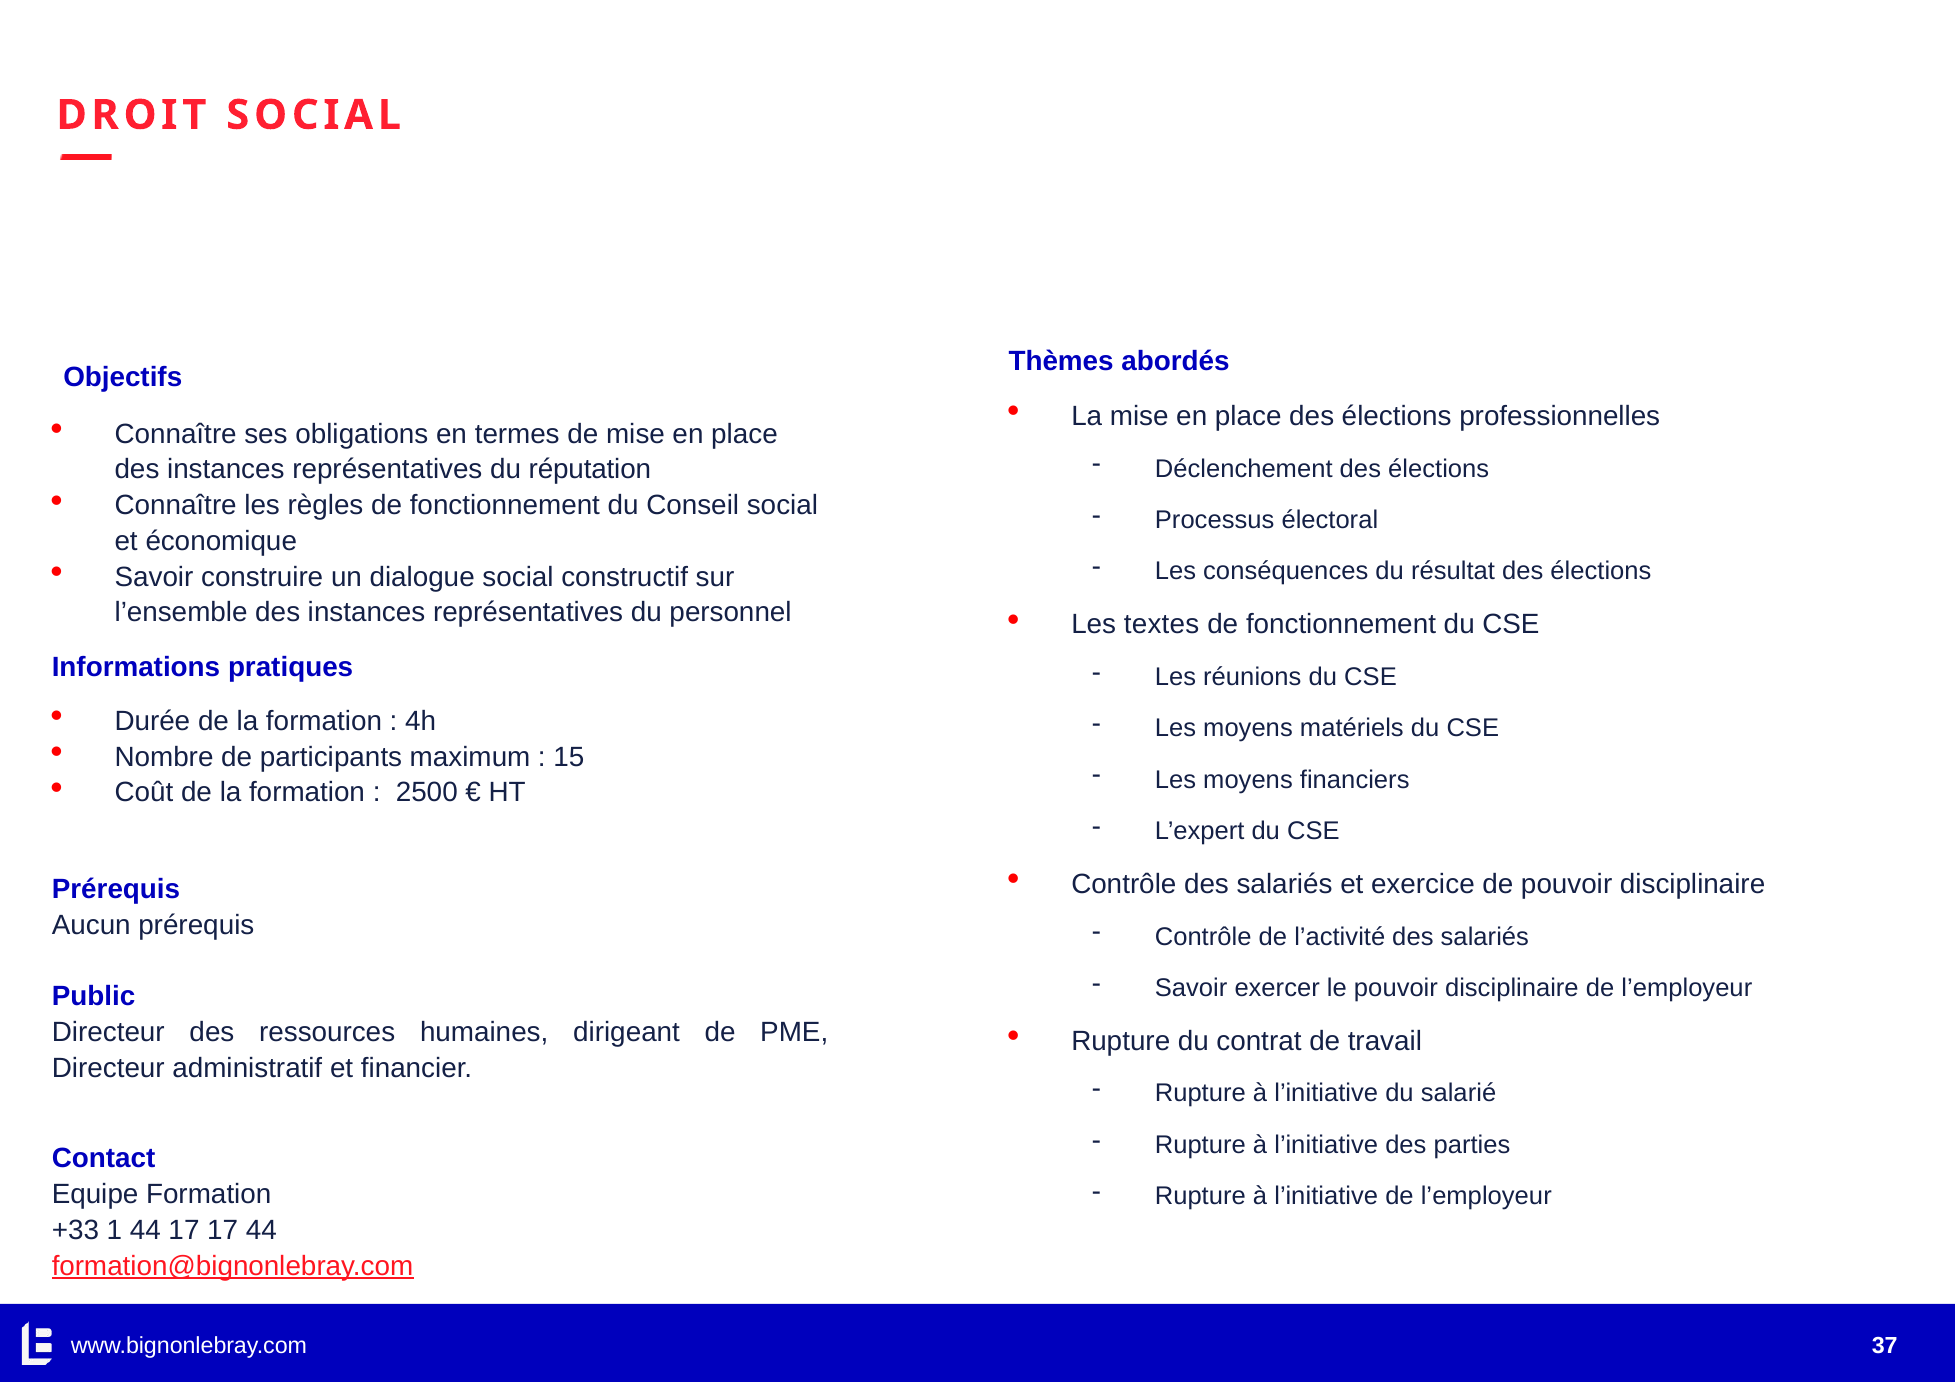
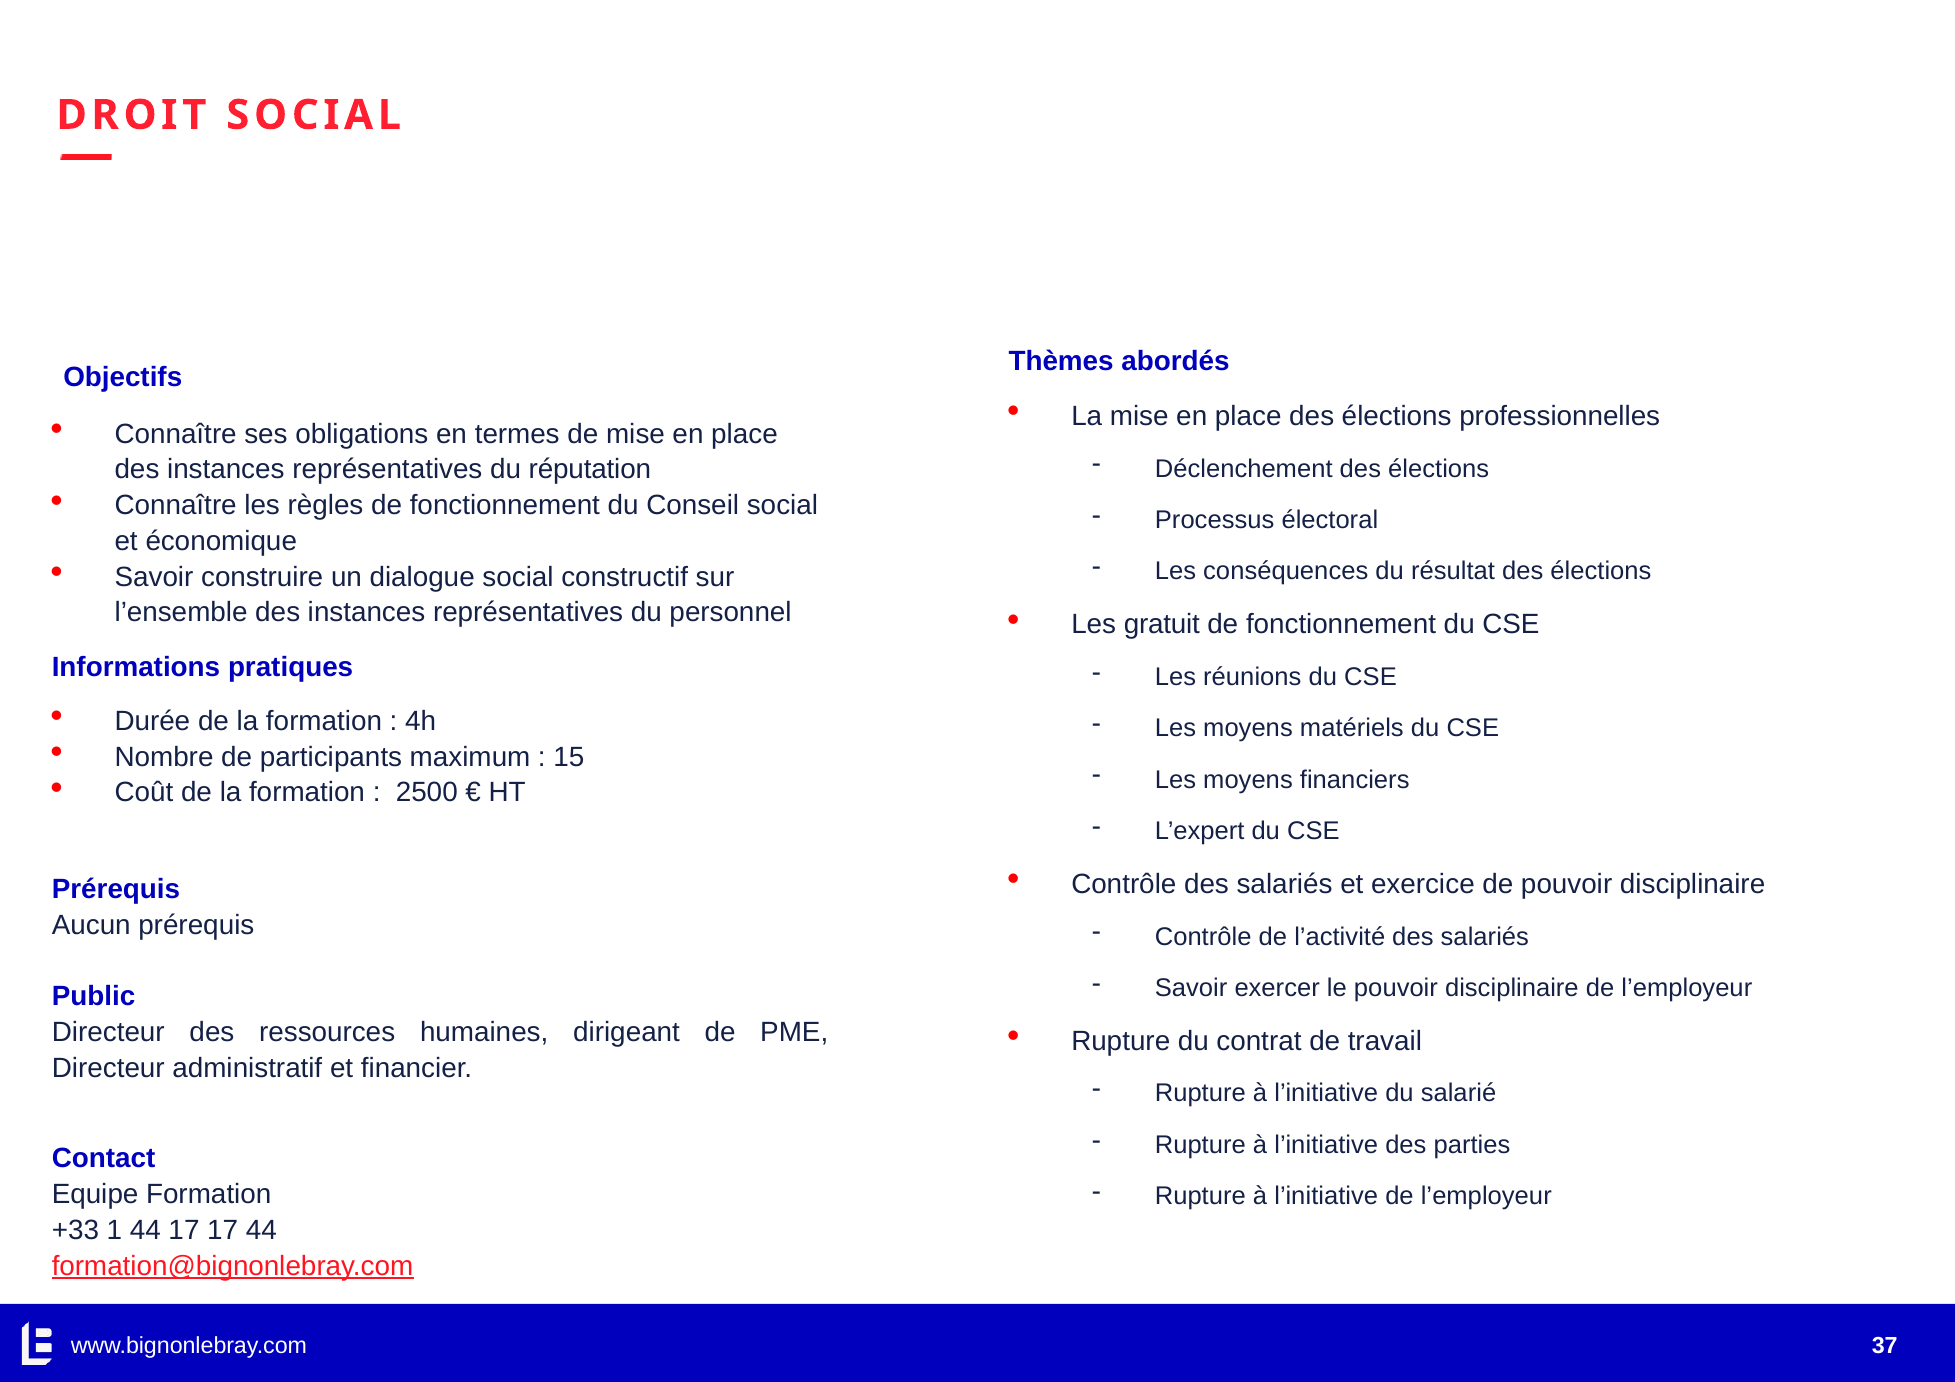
textes: textes -> gratuit (1162, 625)
